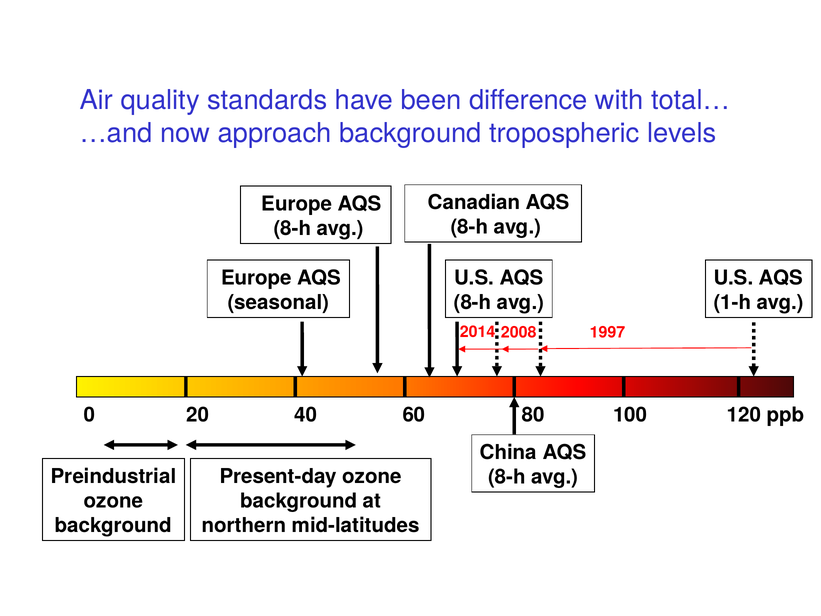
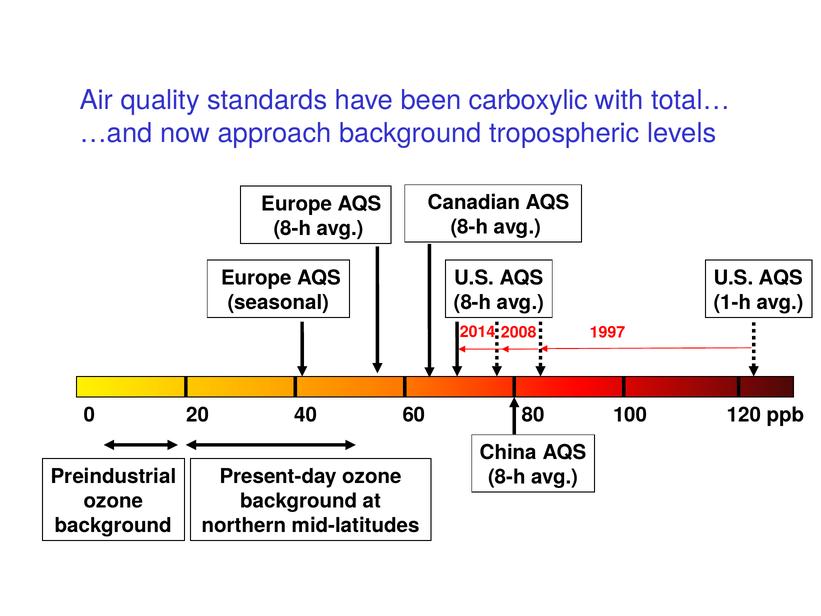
difference: difference -> carboxylic (528, 100)
